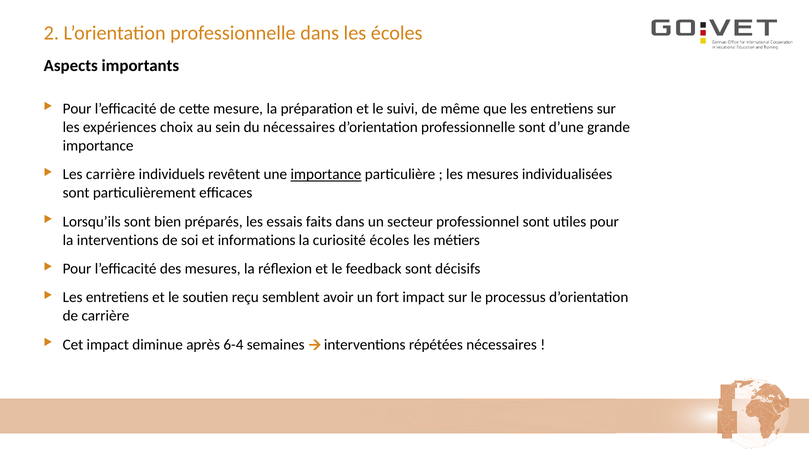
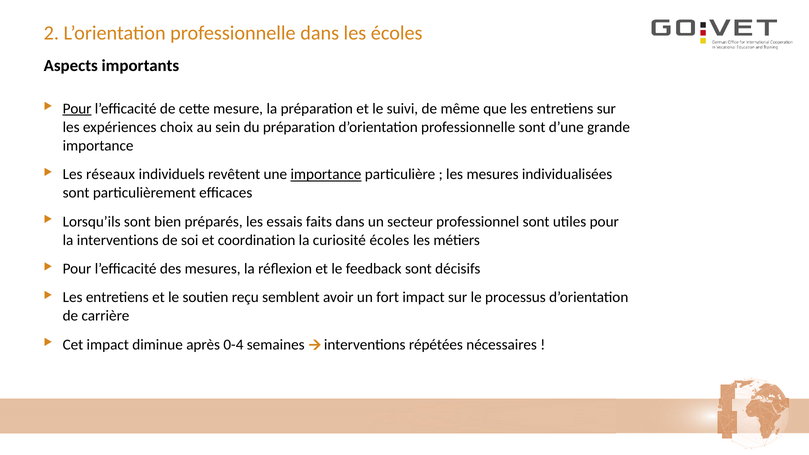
Pour underline: none -> present (77, 109)
du nécessaires: nécessaires -> préparation (299, 127)
Les carrière: carrière -> réseaux (111, 174)
informations: informations -> coordination (257, 240)
6-4: 6-4 -> 0-4 (233, 345)
